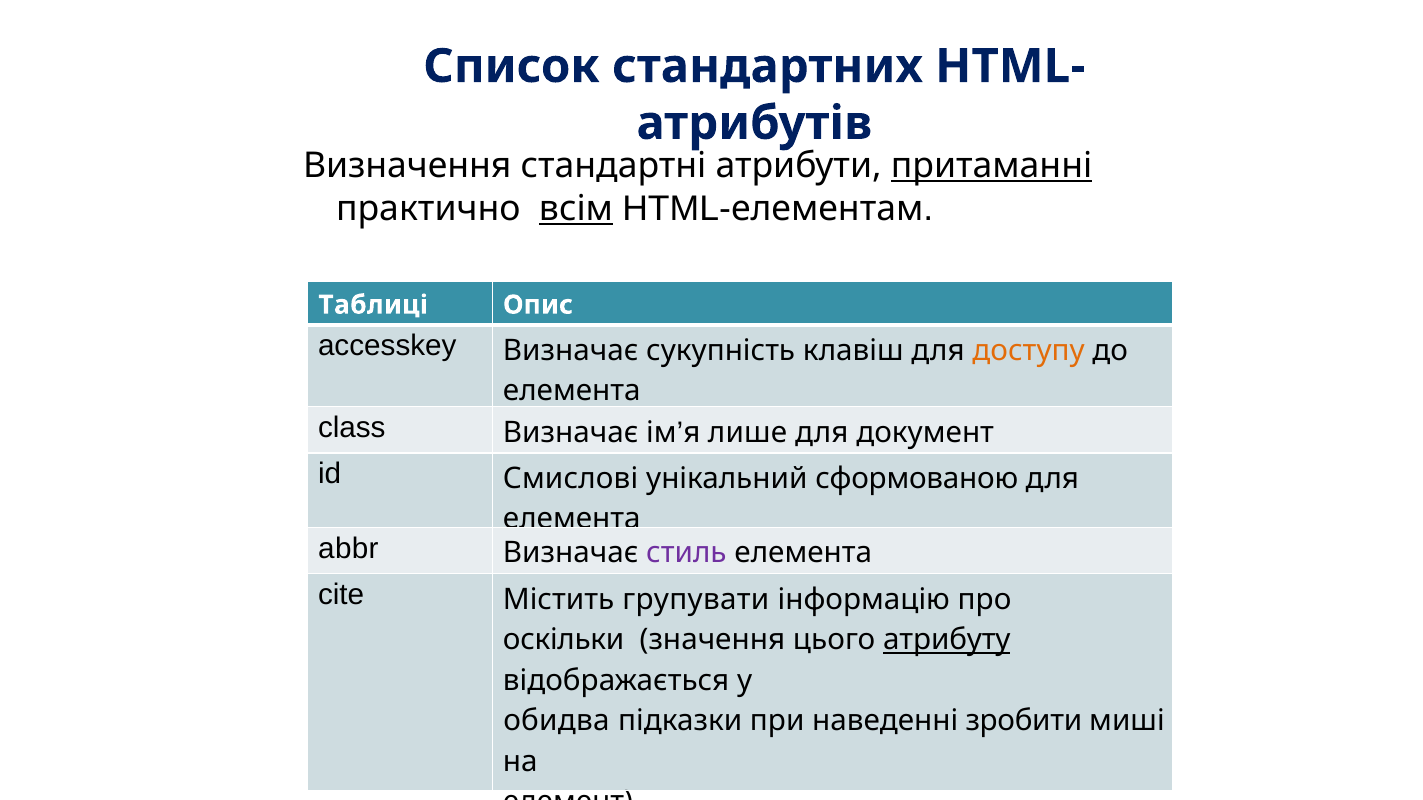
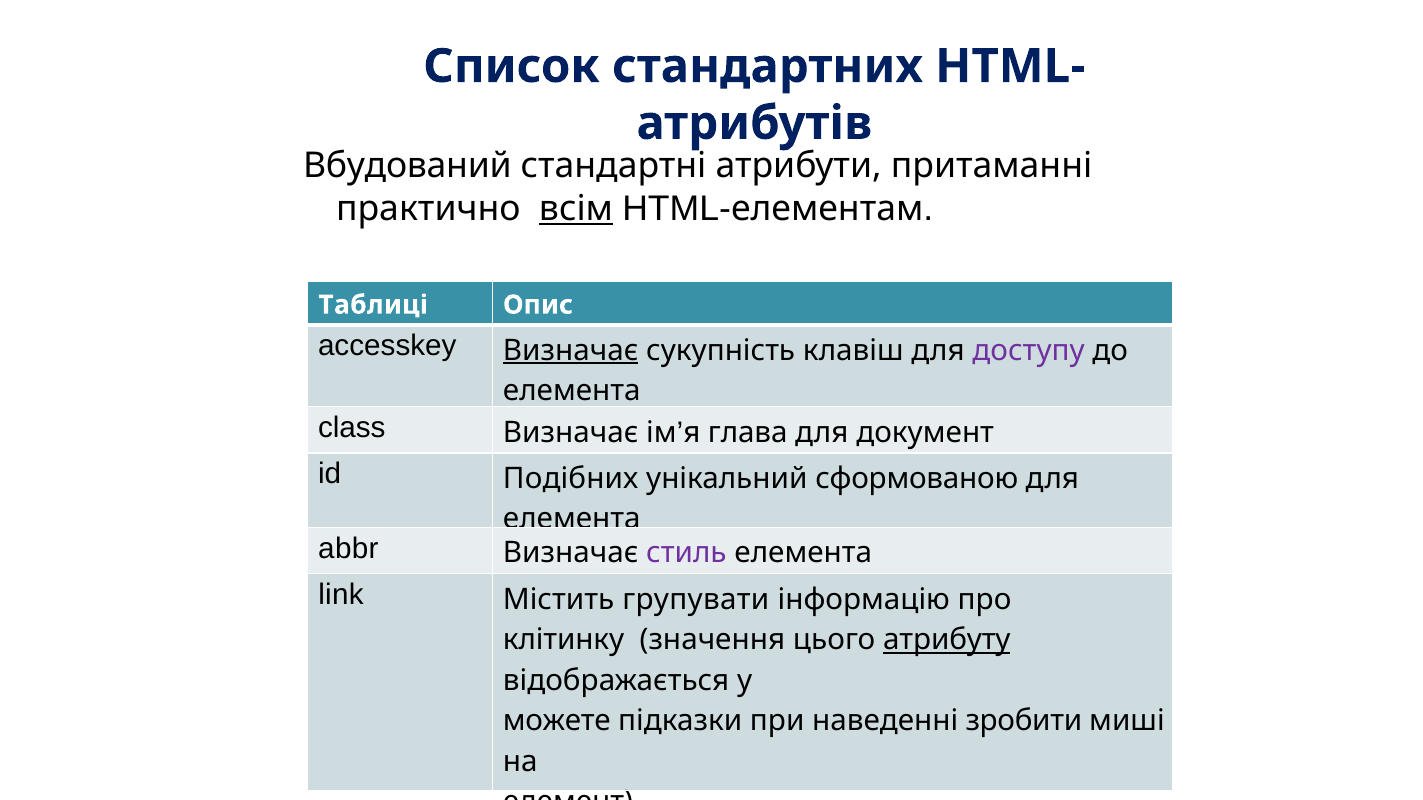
Визначення: Визначення -> Вбудований (407, 166)
притаманні underline: present -> none (992, 166)
Визначає underline: none -> present (571, 351)
доступу colour: orange -> purple (1029, 351)
лише: лише -> глава (748, 433)
Смислові: Смислові -> Подібних (571, 479)
cite: cite -> link (341, 595)
оскільки: оскільки -> клітинку (564, 640)
обидва: обидва -> можете (557, 721)
